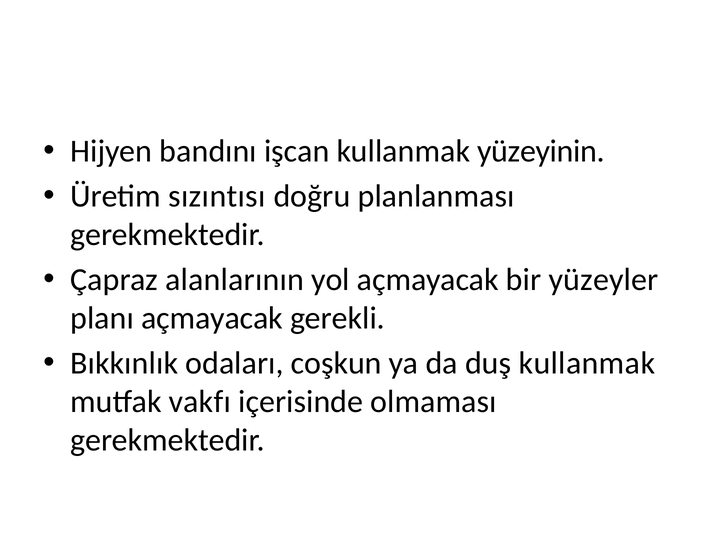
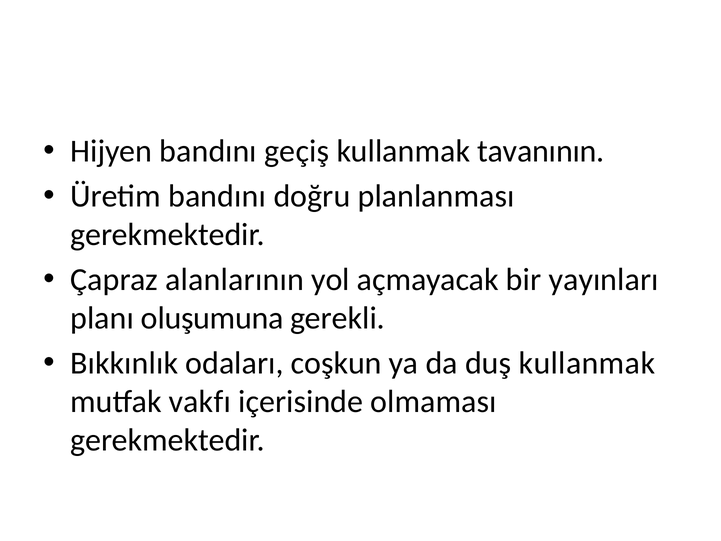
işcan: işcan -> geçiş (297, 151)
yüzeyinin: yüzeyinin -> tavanının (541, 151)
Üretim sızıntısı: sızıntısı -> bandını (217, 196)
yüzeyler: yüzeyler -> yayınları (604, 280)
planı açmayacak: açmayacak -> oluşumuna (212, 318)
